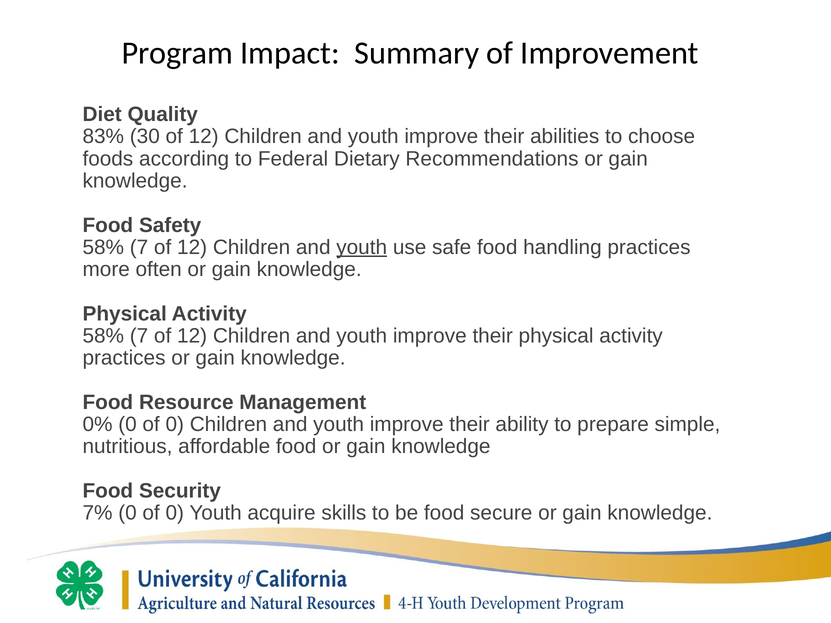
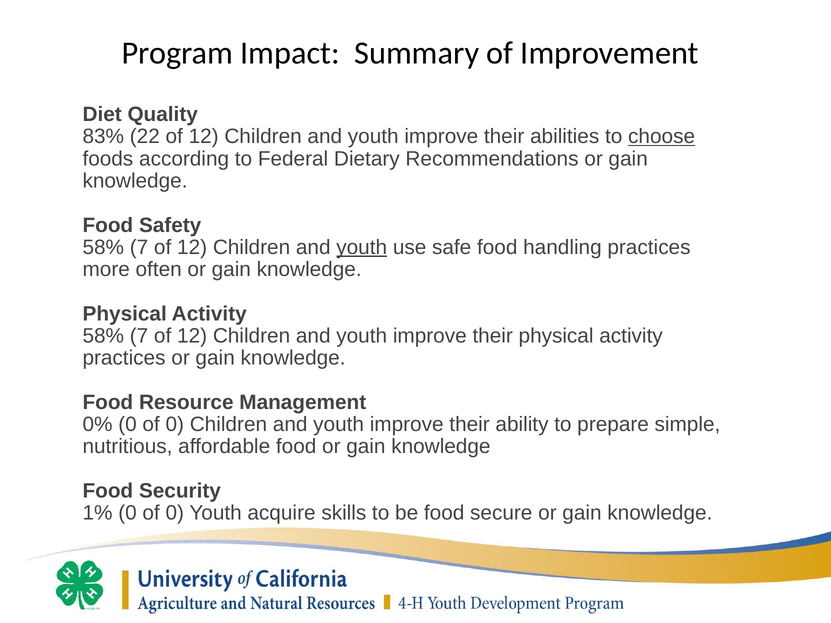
30: 30 -> 22 (145, 137)
choose underline: none -> present (662, 137)
7%: 7% -> 1% (98, 513)
